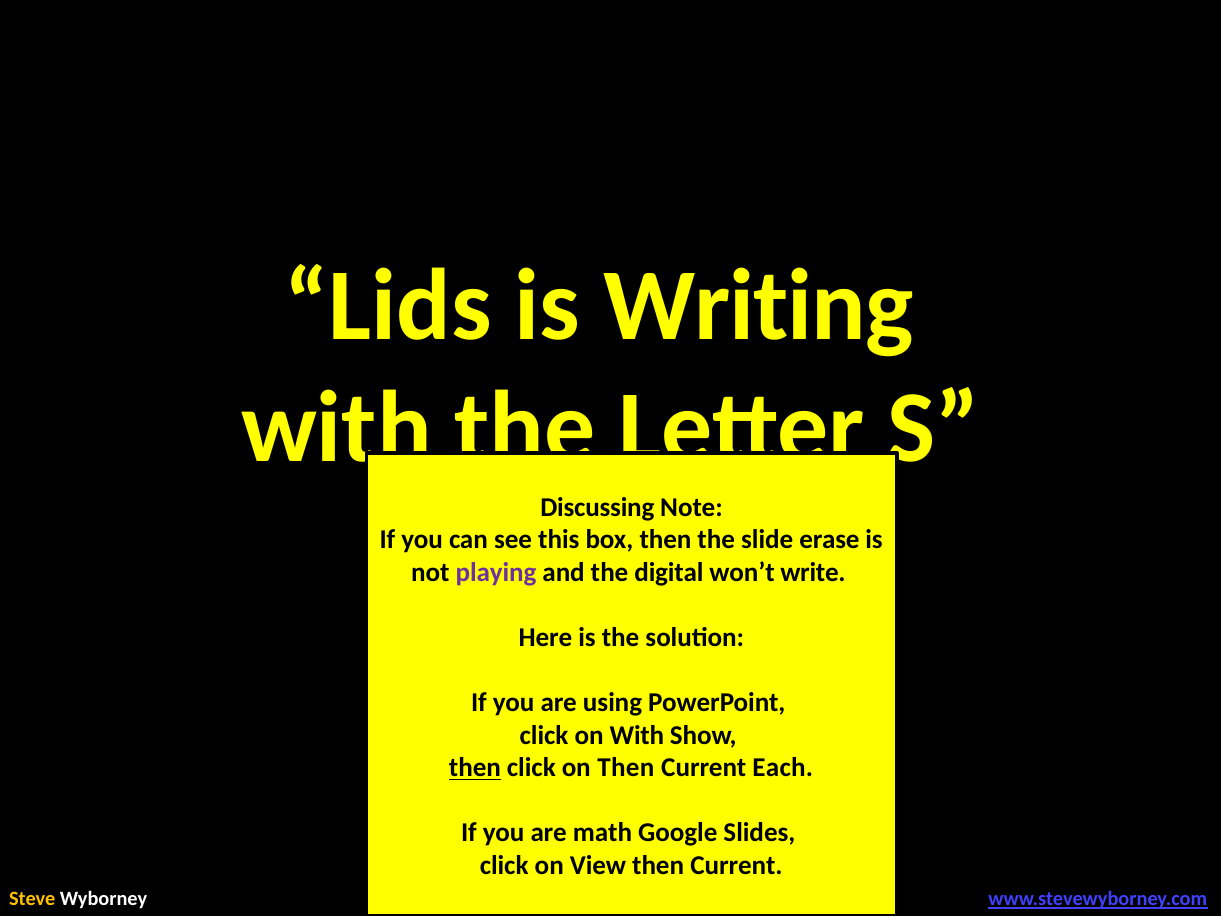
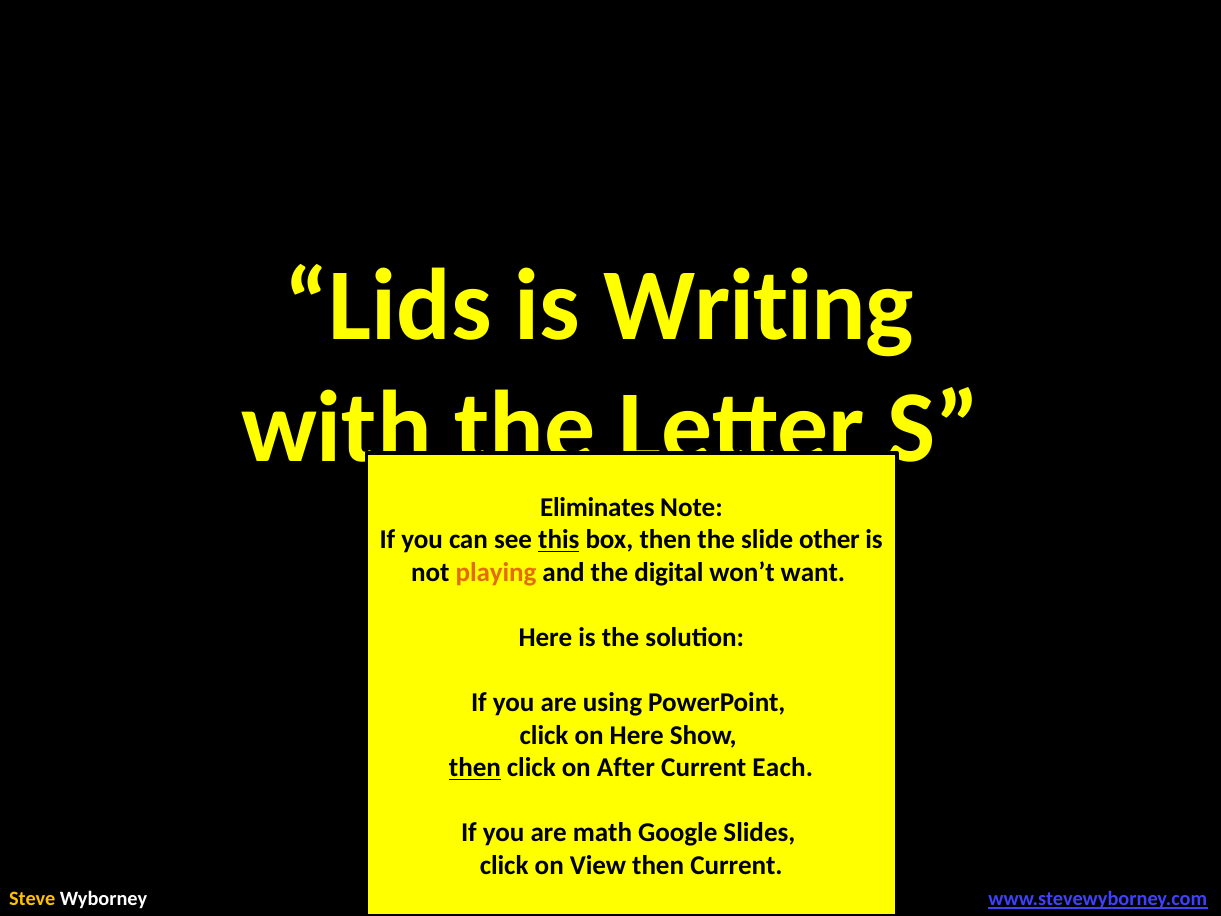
Discussing: Discussing -> Eliminates (597, 507)
this underline: none -> present (559, 540)
erase: erase -> other (829, 540)
playing colour: purple -> orange (496, 572)
write: write -> want (813, 572)
on With: With -> Here (637, 735)
on Then: Then -> After (626, 767)
